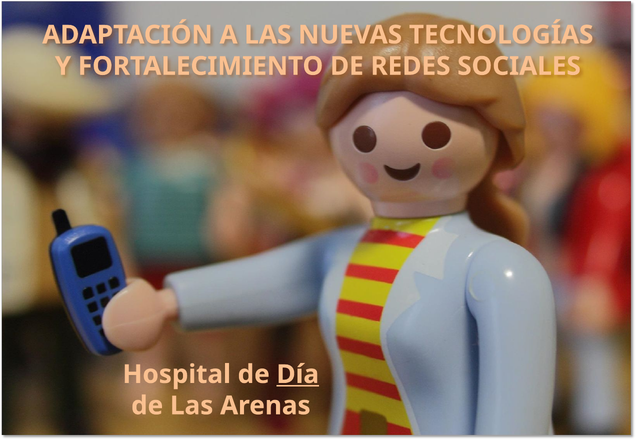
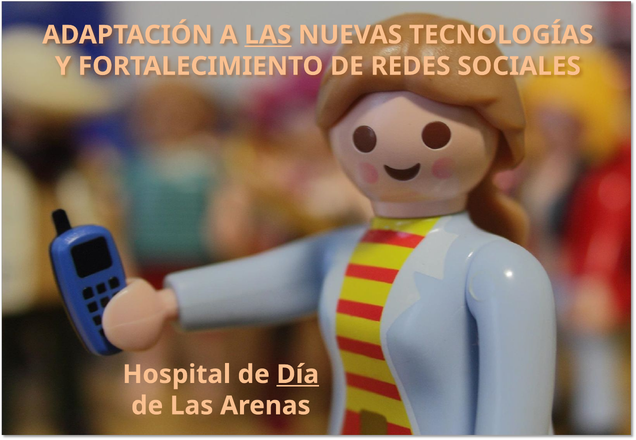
LAS underline: none -> present (268, 35)
